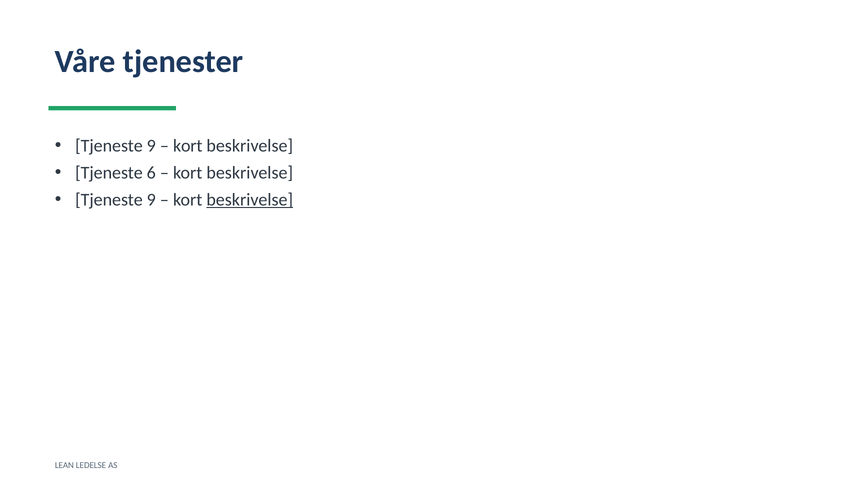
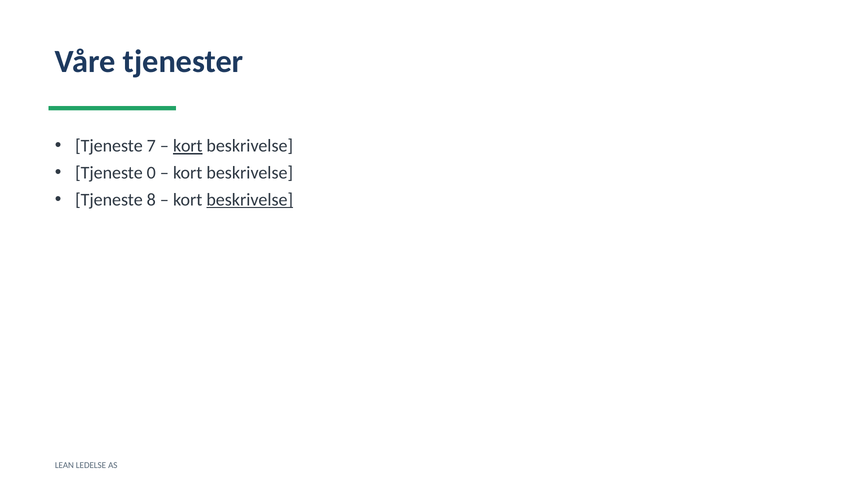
9: 9 -> 7 (151, 146)
kort underline: none -> present (188, 146)
6: 6 -> 0 (151, 173)
9: 9 -> 8 (151, 200)
